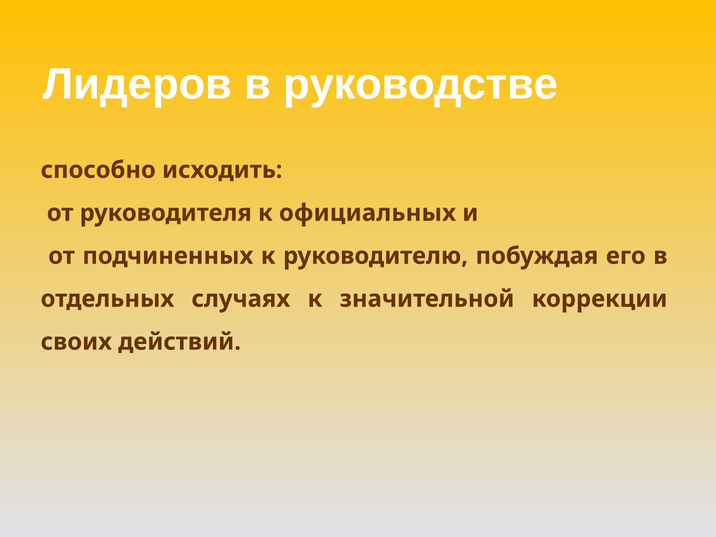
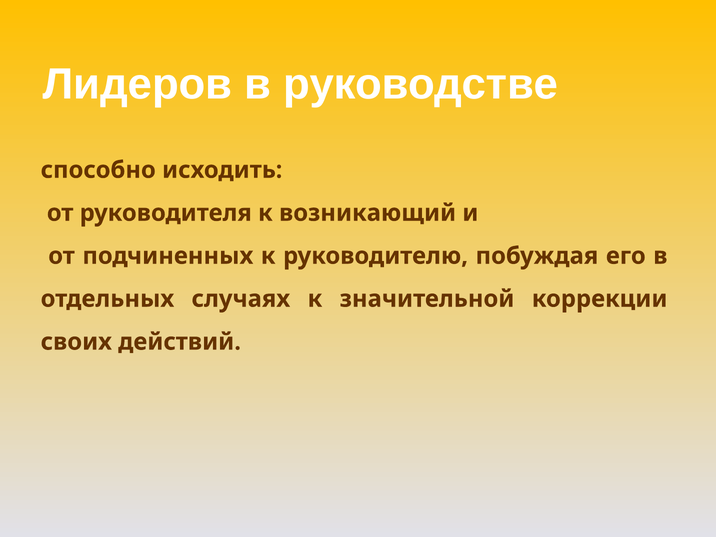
официальных: официальных -> возникающий (368, 213)
